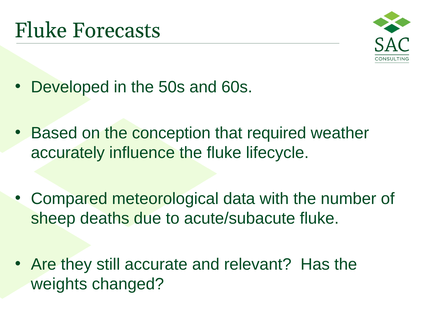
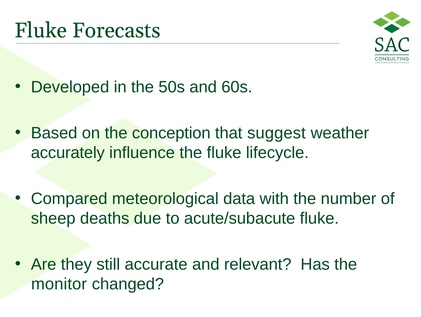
required: required -> suggest (276, 133)
weights: weights -> monitor (59, 284)
